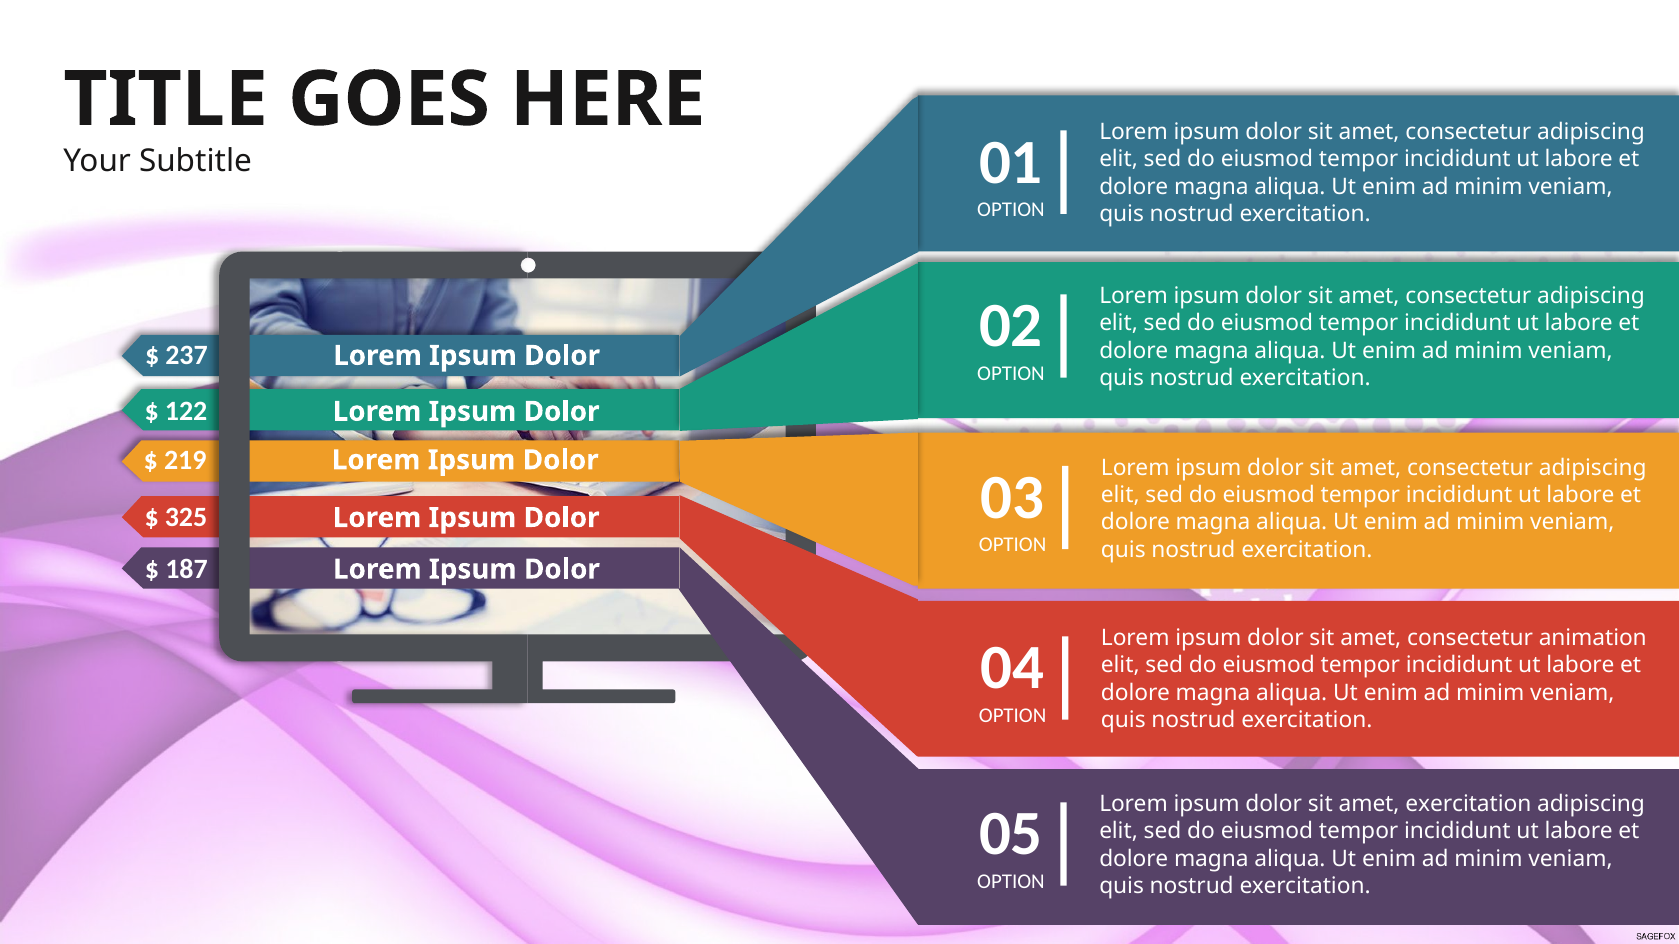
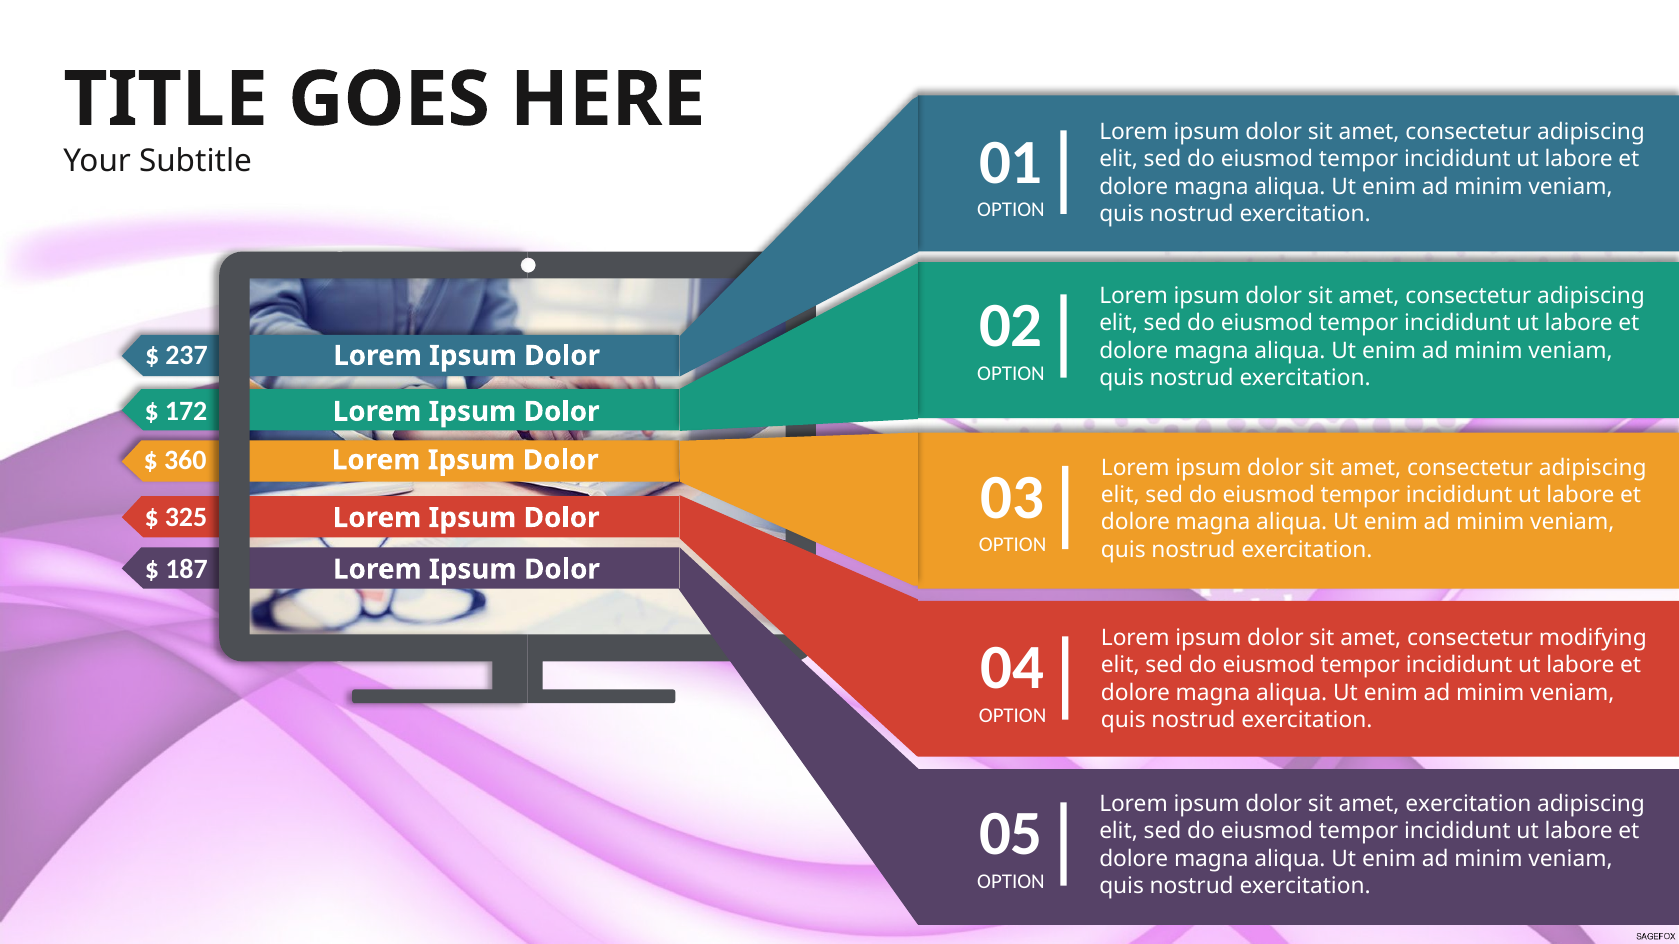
122: 122 -> 172 (186, 412)
219: 219 -> 360 (185, 460)
animation: animation -> modifying (1593, 638)
